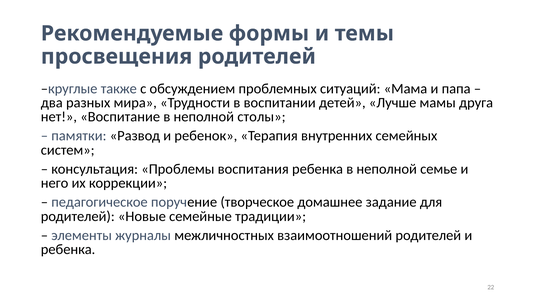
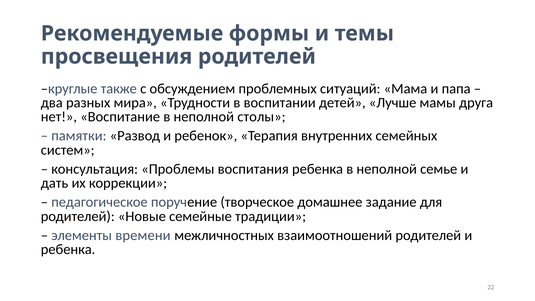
него: него -> дать (55, 183)
журналы: журналы -> времени (143, 235)
